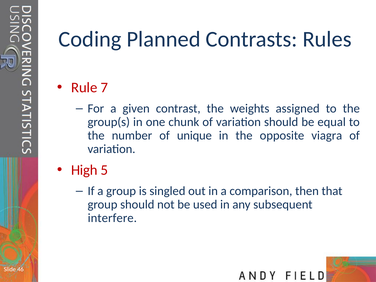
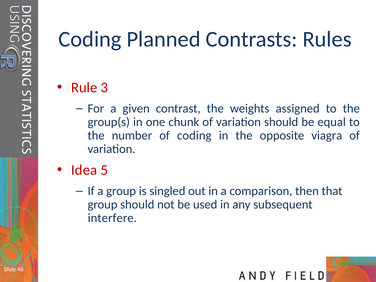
7: 7 -> 3 (104, 88)
of unique: unique -> coding (194, 136)
High: High -> Idea (84, 170)
